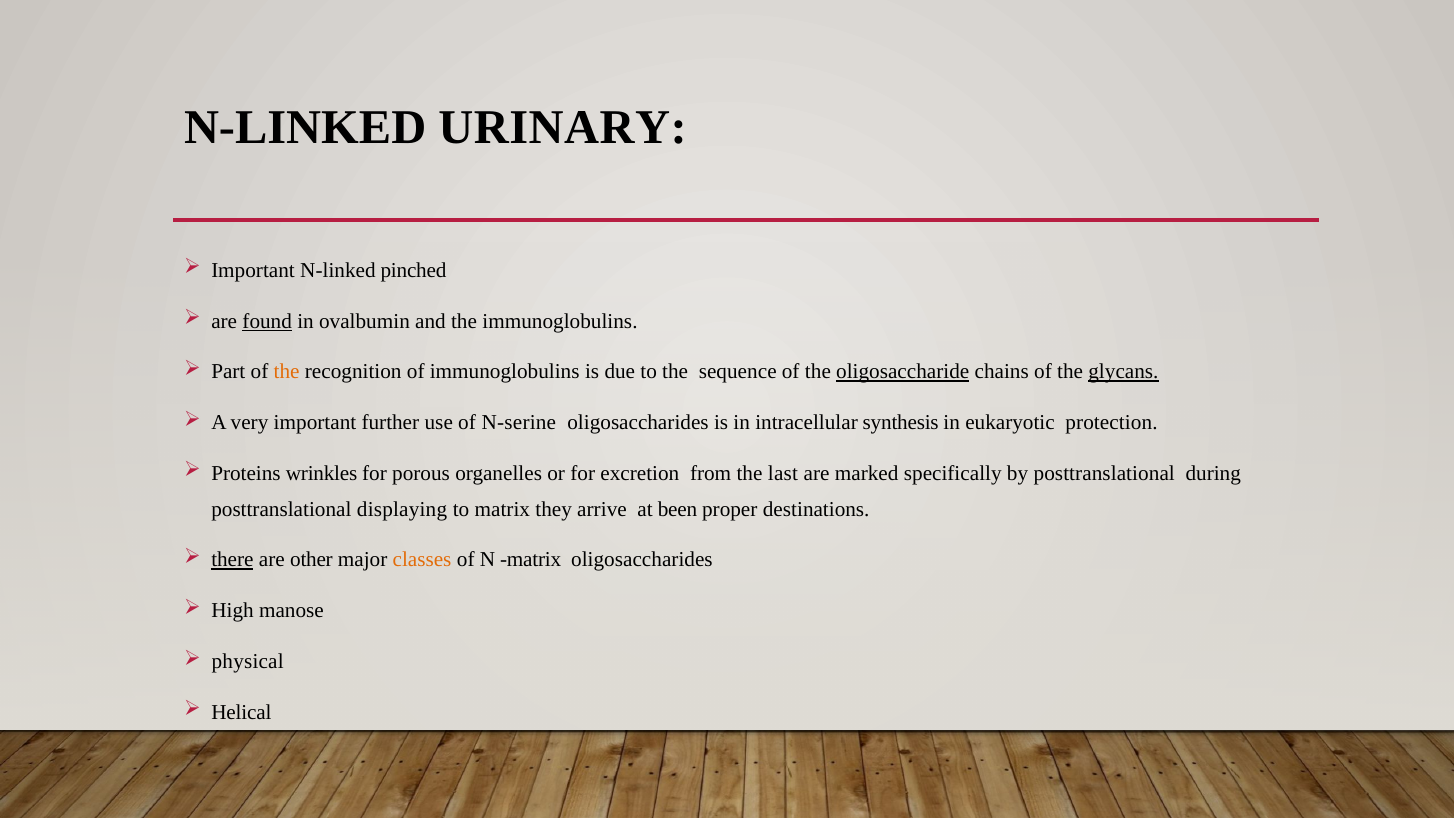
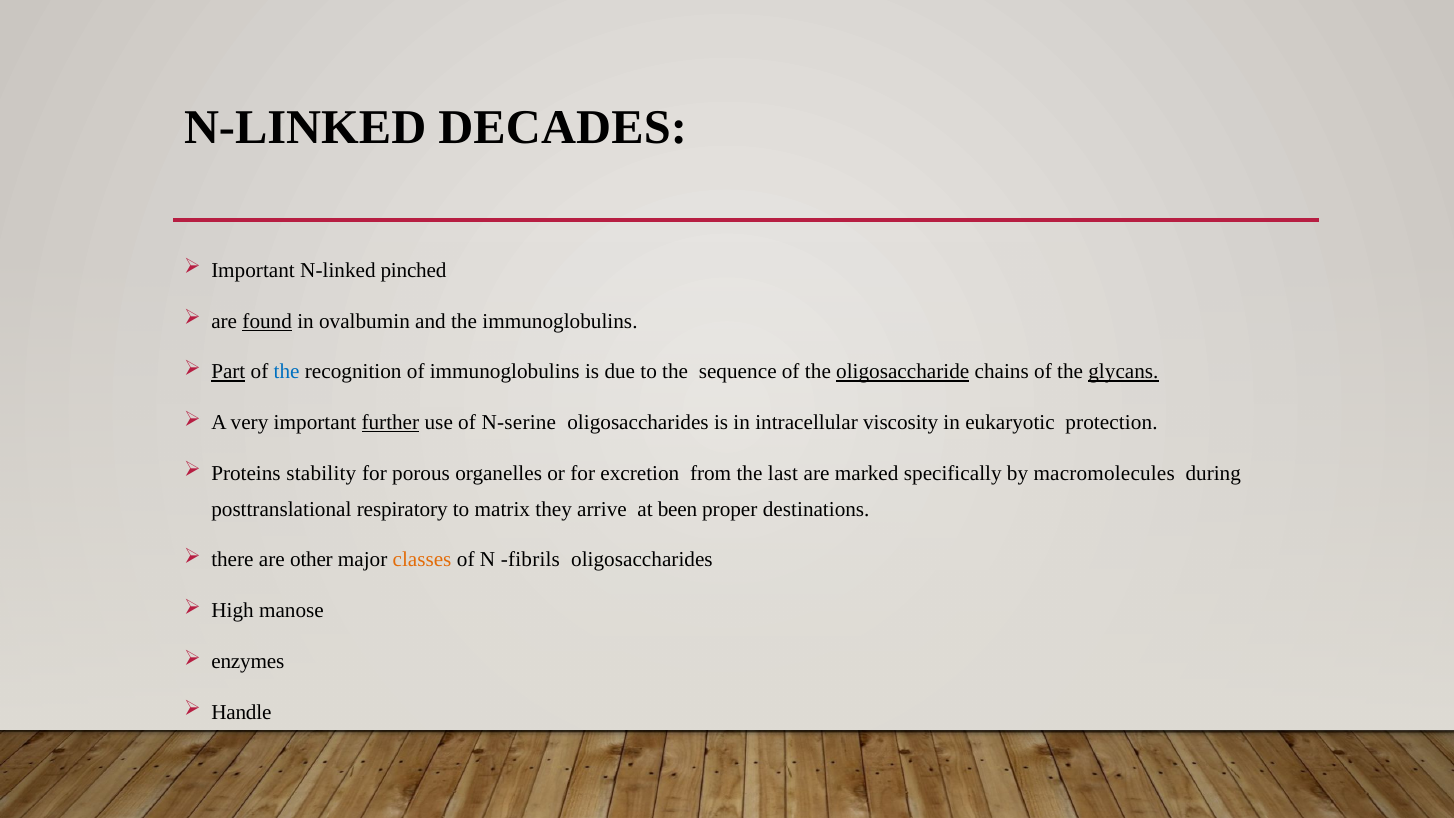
URINARY: URINARY -> DECADES (563, 127)
Part underline: none -> present (228, 372)
the colour: orange -> blue (287, 372)
further underline: none -> present (390, 423)
synthesis: synthesis -> viscosity (901, 423)
wrinkles: wrinkles -> stability (321, 473)
by posttranslational: posttranslational -> macromolecules (1104, 473)
displaying: displaying -> respiratory (402, 509)
there underline: present -> none (232, 560)
N matrix: matrix -> fibrils (530, 560)
physical: physical -> enzymes (248, 661)
Helical: Helical -> Handle (241, 712)
